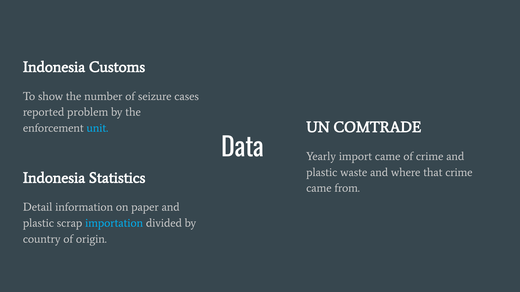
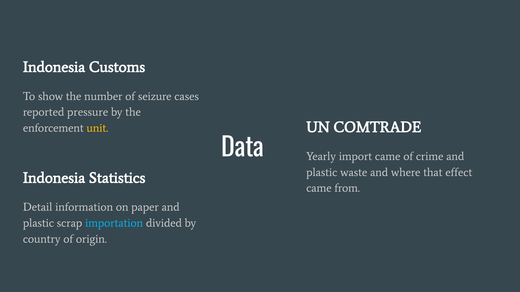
problem: problem -> pressure (88, 112)
unit colour: light blue -> yellow (97, 128)
that crime: crime -> effect (459, 173)
